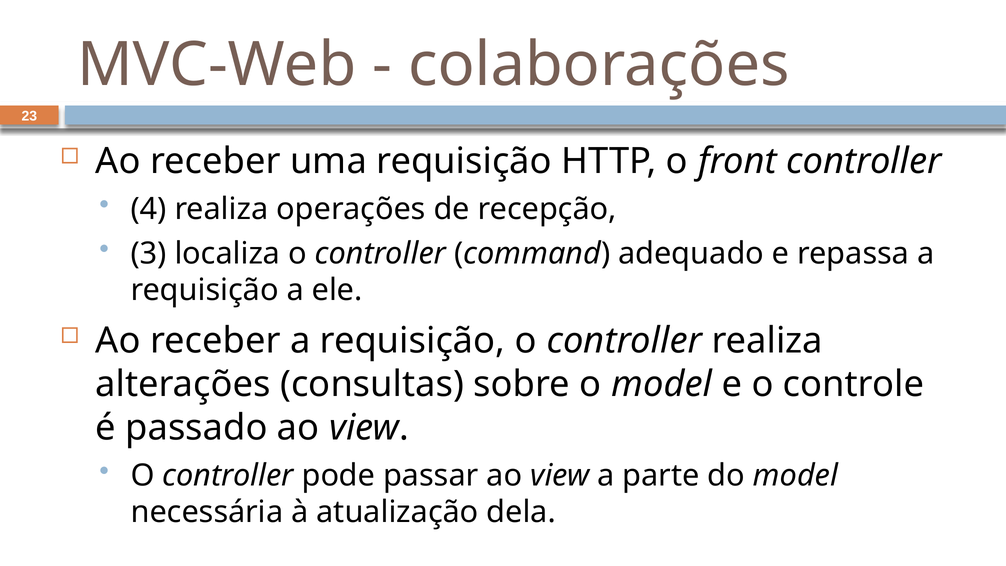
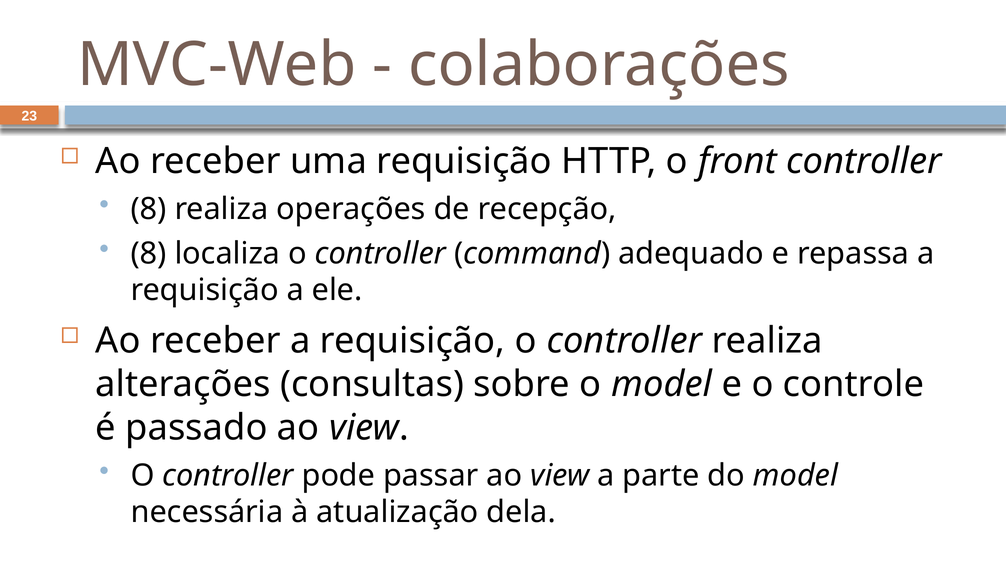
4: 4 -> 8 (149, 209)
3: 3 -> 8 (149, 253)
